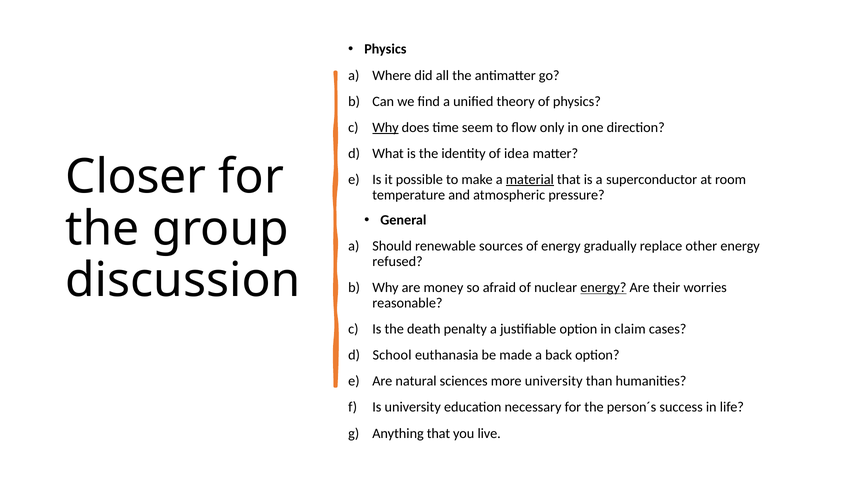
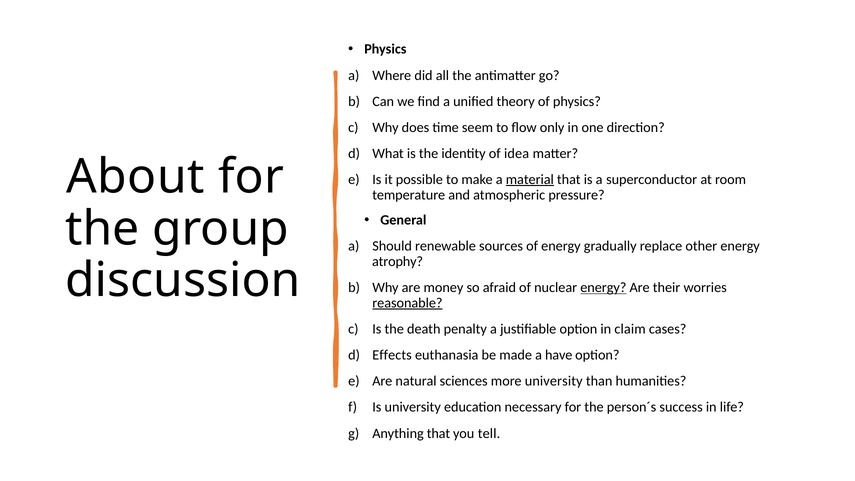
Why underline: present -> none (385, 127)
Closer: Closer -> About (135, 177)
refused: refused -> atrophy (398, 262)
reasonable underline: none -> present (407, 303)
School: School -> Effects (392, 355)
back: back -> have (559, 355)
live: live -> tell (489, 433)
